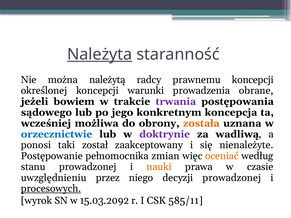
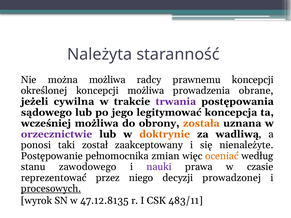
Należyta underline: present -> none (100, 54)
można należytą: należytą -> możliwa (107, 80)
koncepcji warunki: warunki -> możliwa (146, 91)
bowiem: bowiem -> cywilna (74, 102)
konkretnym: konkretnym -> legitymować (169, 113)
orzecznictwie colour: blue -> purple (57, 134)
doktrynie colour: purple -> orange (165, 134)
stanu prowadzonej: prowadzonej -> zawodowego (88, 167)
nauki colour: orange -> purple (159, 167)
uwzględnieniu: uwzględnieniu -> reprezentować (54, 178)
15.03.2092: 15.03.2092 -> 47.12.8135 (104, 201)
585/11: 585/11 -> 483/11 (186, 201)
